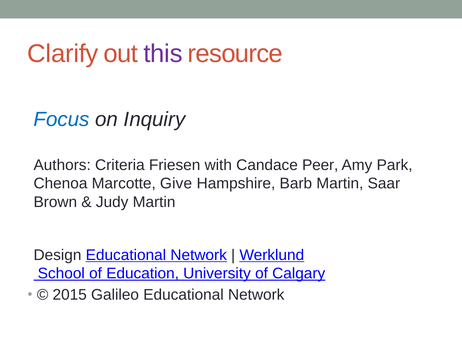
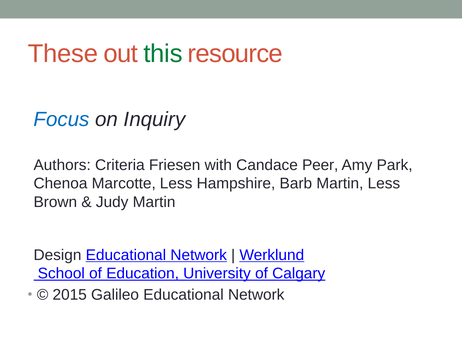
Clarify: Clarify -> These (63, 54)
this colour: purple -> green (163, 54)
Marcotte Give: Give -> Less (176, 184)
Martin Saar: Saar -> Less (384, 184)
